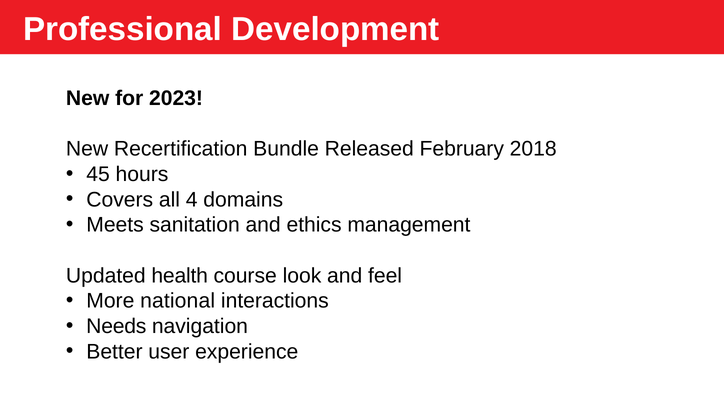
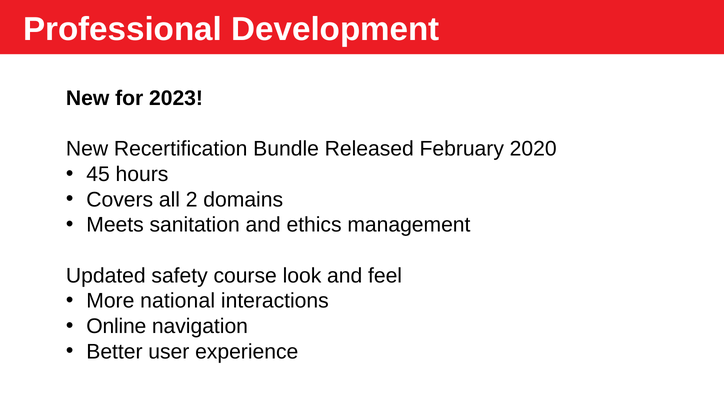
2018: 2018 -> 2020 (533, 149)
4: 4 -> 2 (192, 200)
health: health -> safety (180, 276)
Needs: Needs -> Online (116, 326)
